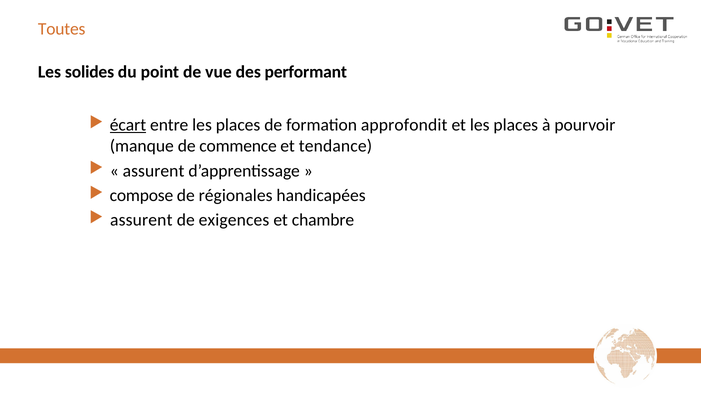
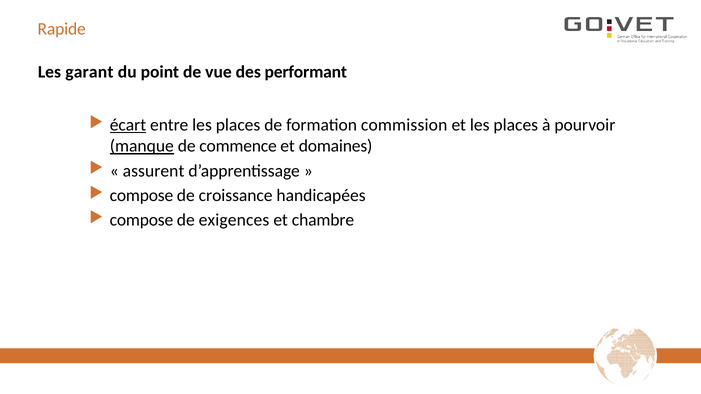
Toutes: Toutes -> Rapide (62, 29)
solides: solides -> garant (89, 72)
approfondit: approfondit -> commission (404, 125)
manque underline: none -> present (142, 146)
tendance: tendance -> domaines (336, 146)
régionales: régionales -> croissance (236, 196)
assurent: assurent -> compose (141, 220)
